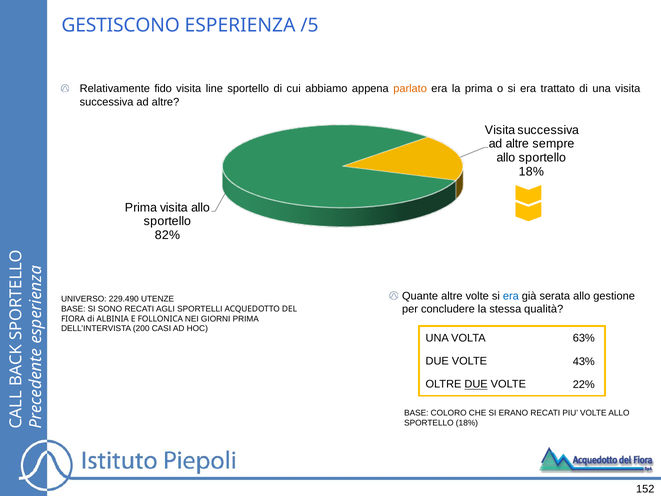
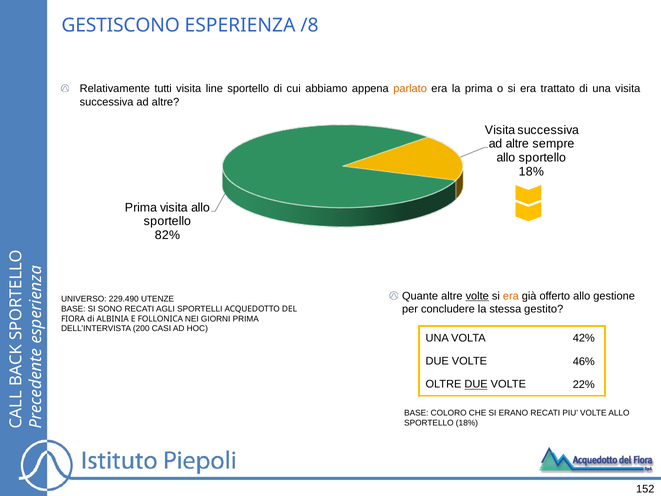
/5: /5 -> /8 (310, 26)
fido: fido -> tutti (163, 89)
volte underline: none -> present (477, 296)
era colour: blue -> orange (511, 296)
serata: serata -> offerto (555, 296)
qualità: qualità -> gestito (544, 309)
63%: 63% -> 42% (584, 338)
43%: 43% -> 46% (584, 361)
